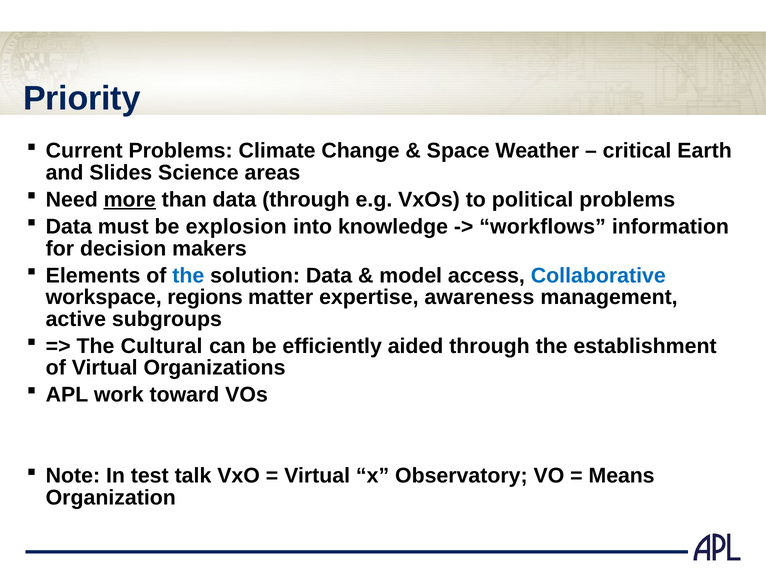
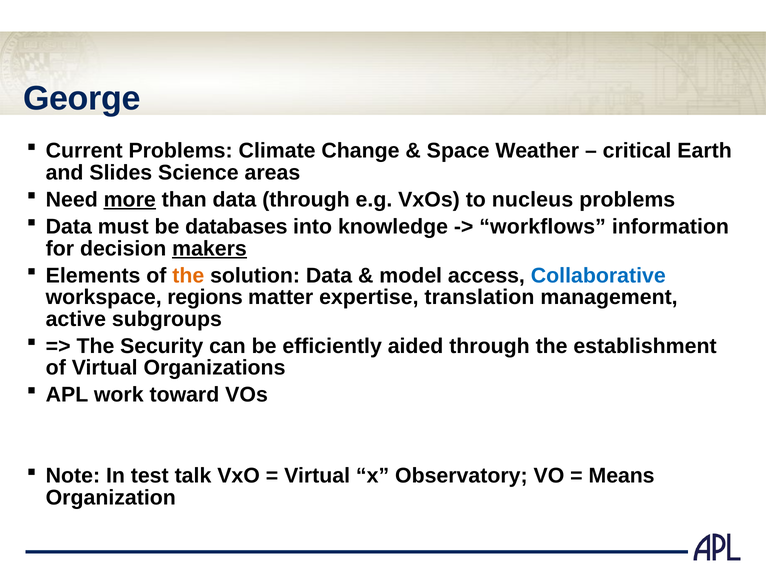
Priority: Priority -> George (82, 99)
political: political -> nucleus (533, 200)
explosion: explosion -> databases (236, 227)
makers underline: none -> present (210, 248)
the colour: blue -> orange (188, 275)
awareness: awareness -> translation (479, 297)
Cultural: Cultural -> Security (162, 346)
